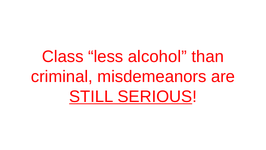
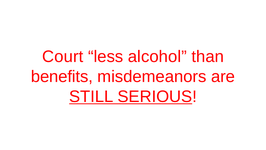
Class: Class -> Court (63, 56)
criminal: criminal -> benefits (62, 76)
